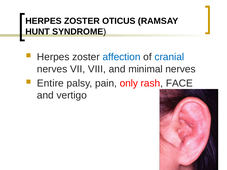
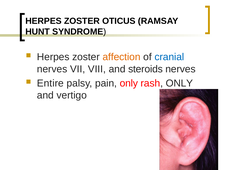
affection colour: blue -> orange (122, 57)
minimal: minimal -> steroids (145, 69)
rash FACE: FACE -> ONLY (179, 83)
